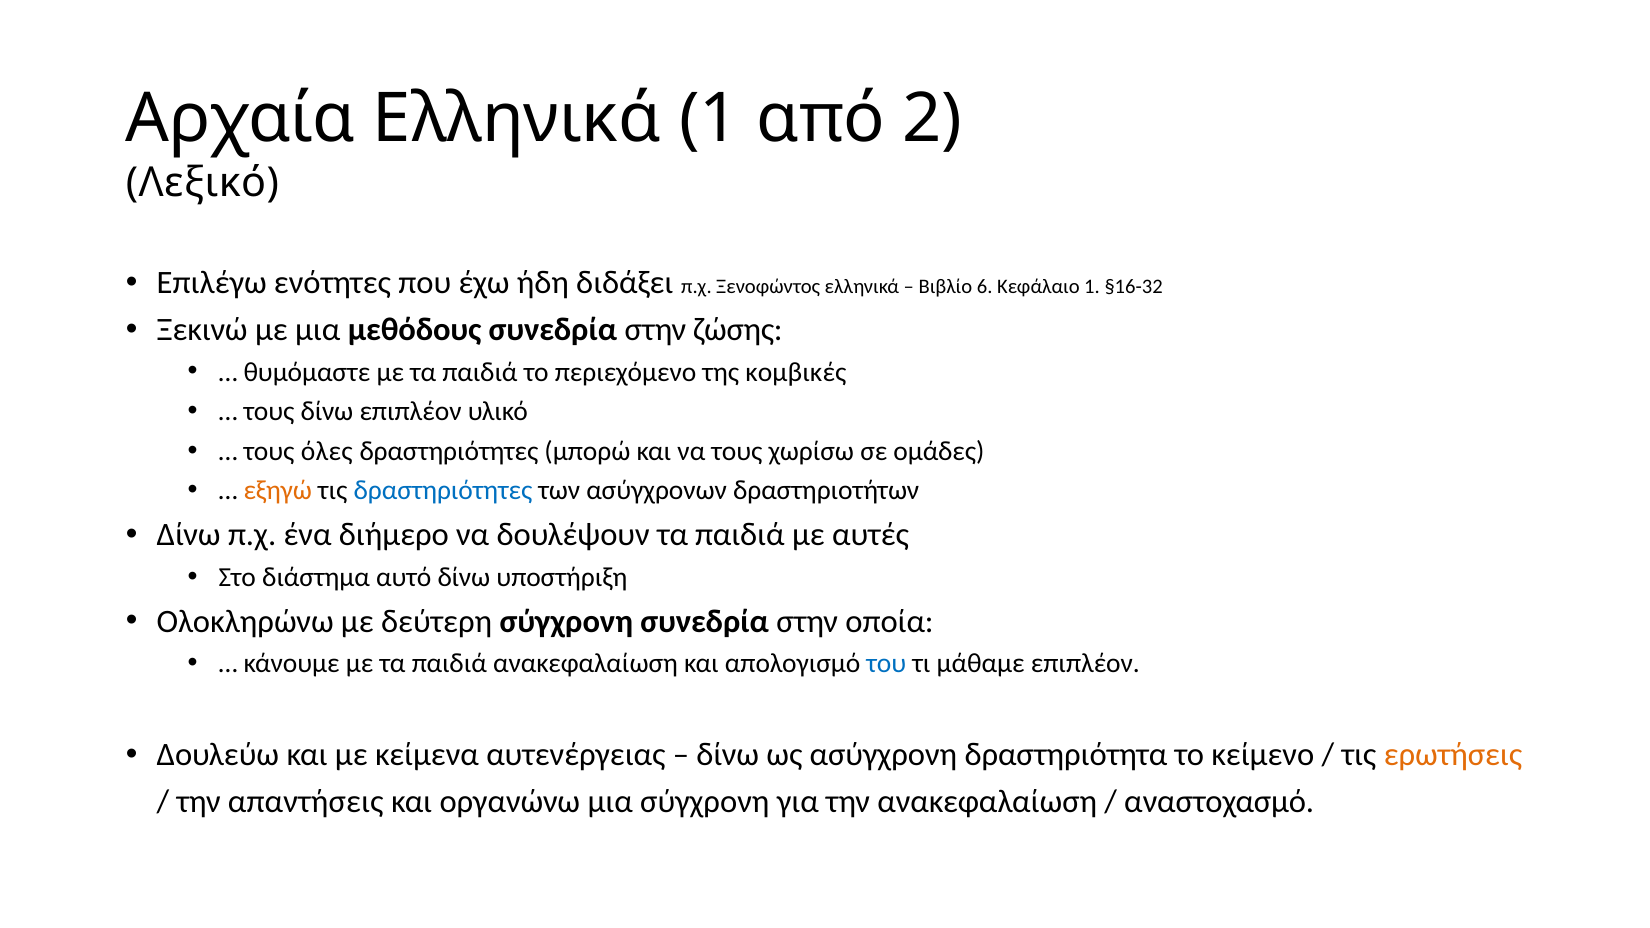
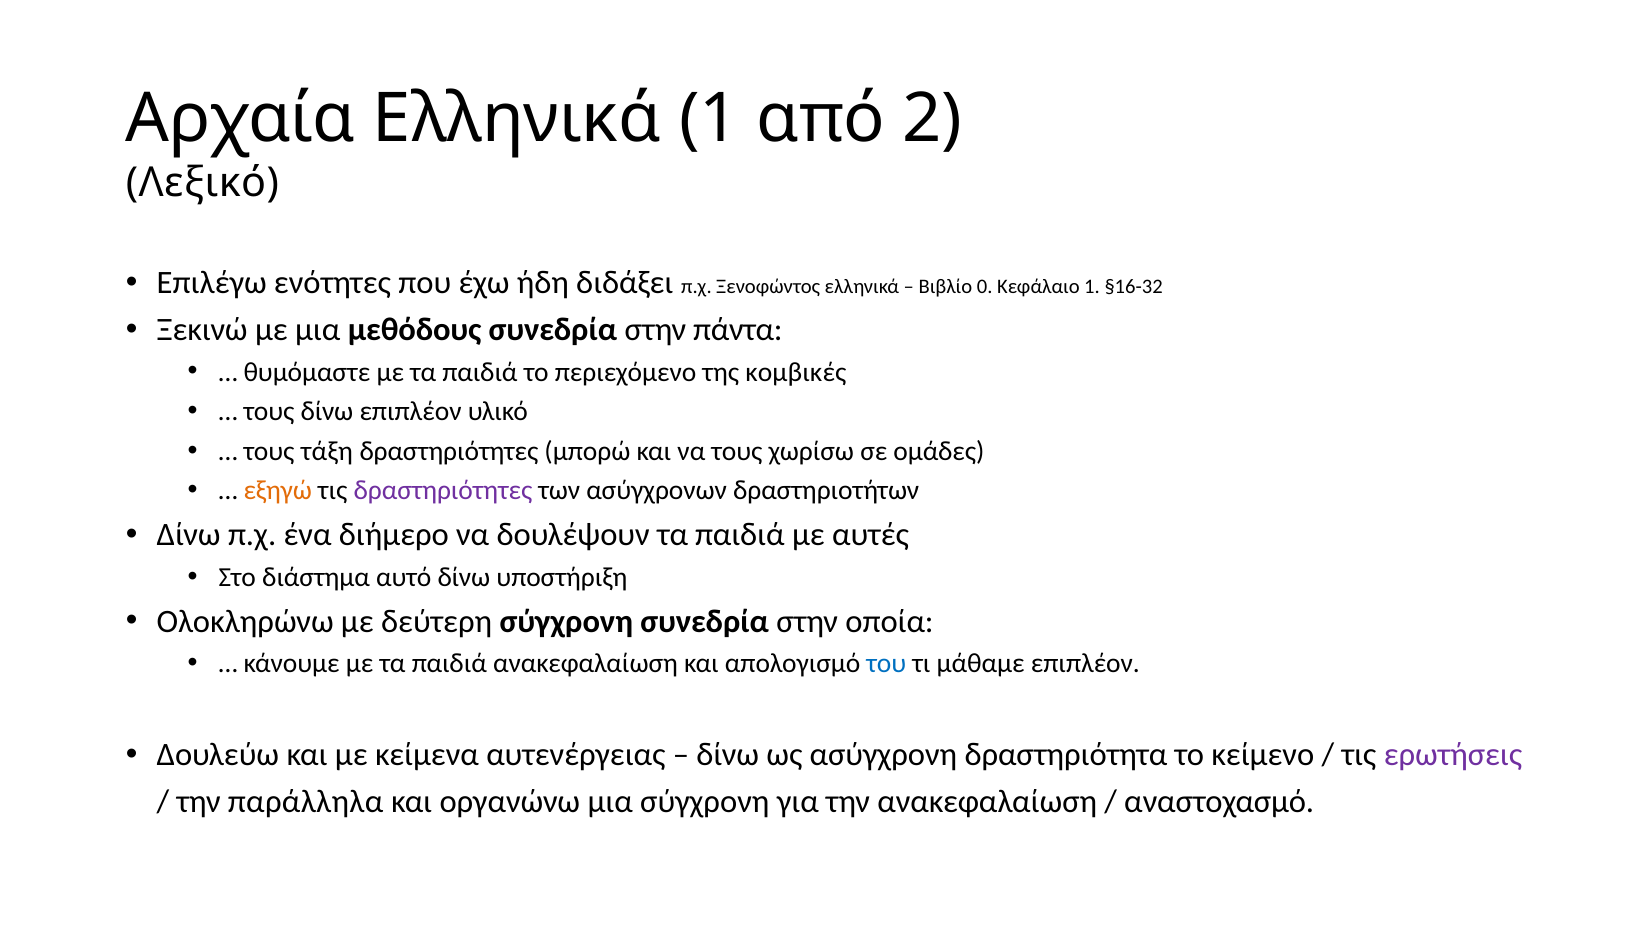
6: 6 -> 0 (985, 287)
ζώσης: ζώσης -> πάντα (738, 330)
όλες: όλες -> τάξη (327, 451)
δραστηριότητες colour: blue -> purple (443, 491)
ερωτήσεις colour: orange -> purple (1453, 755)
απαντήσεις: απαντήσεις -> παράλληλα (306, 802)
